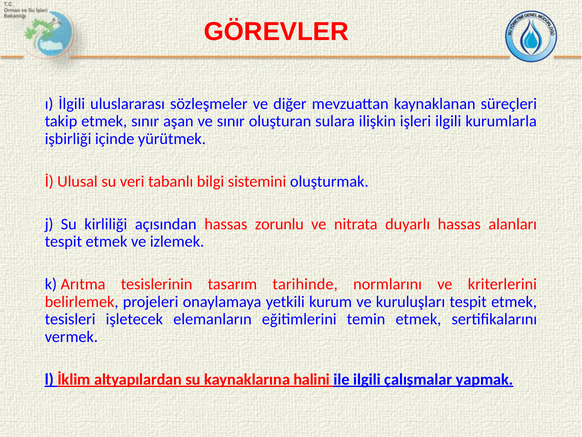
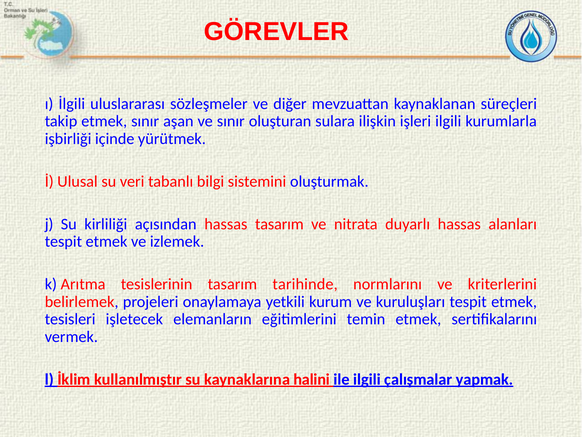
hassas zorunlu: zorunlu -> tasarım (279, 224)
altyapılardan: altyapılardan -> kullanılmıştır (138, 379)
